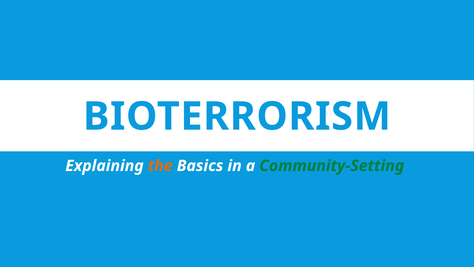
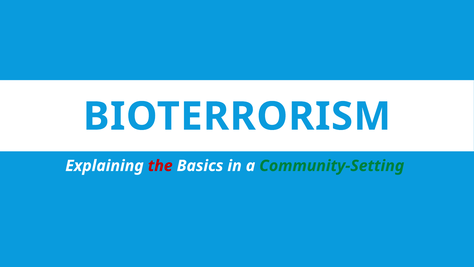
the colour: orange -> red (160, 166)
